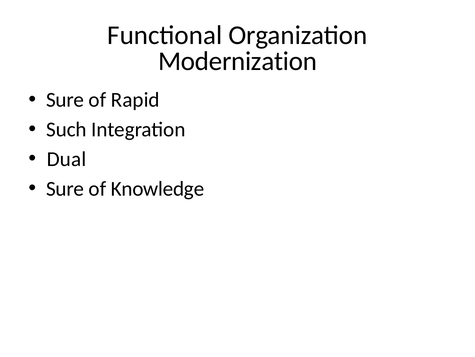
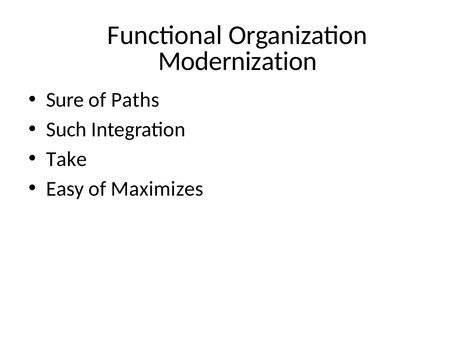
Rapid: Rapid -> Paths (135, 100)
Dual: Dual -> Take (67, 159)
Sure: Sure -> Easy (65, 188)
Knowledge: Knowledge -> Maximizes (157, 188)
